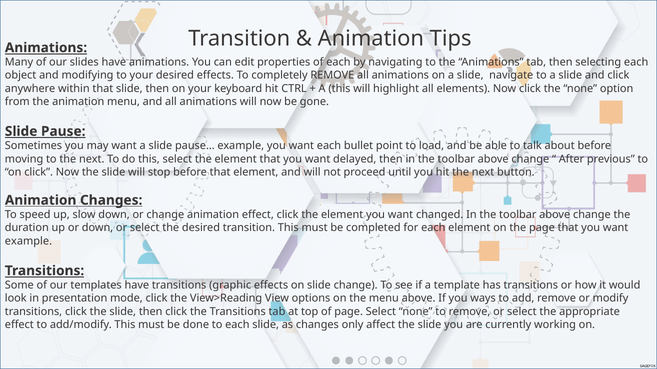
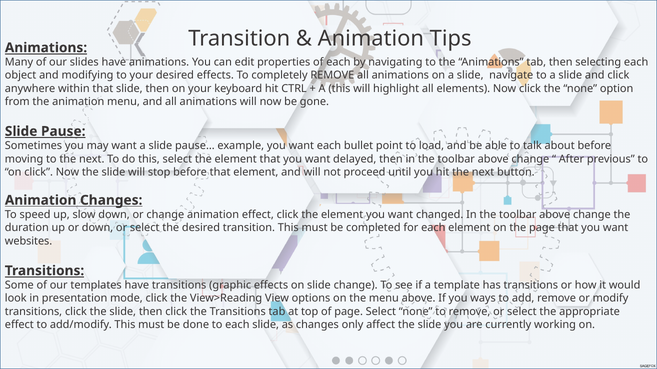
example: example -> websites (29, 241)
